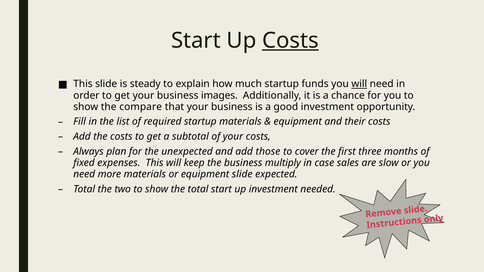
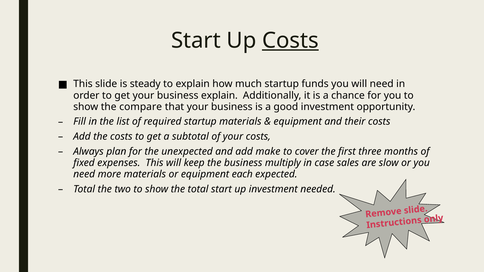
will underline: present -> none (359, 84)
business images: images -> explain (219, 95)
those: those -> make (268, 152)
equipment slide: slide -> each (242, 174)
